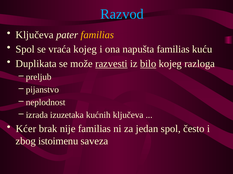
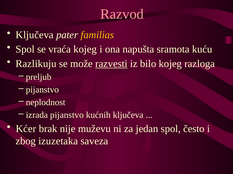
Razvod colour: light blue -> pink (122, 14)
napušta familias: familias -> sramota (173, 49)
Duplikata: Duplikata -> Razlikuju (36, 64)
bilo underline: present -> none (148, 64)
izrada izuzetaka: izuzetaka -> pijanstvo (67, 115)
nije familias: familias -> muževu (94, 129)
istoimenu: istoimenu -> izuzetaka (58, 142)
